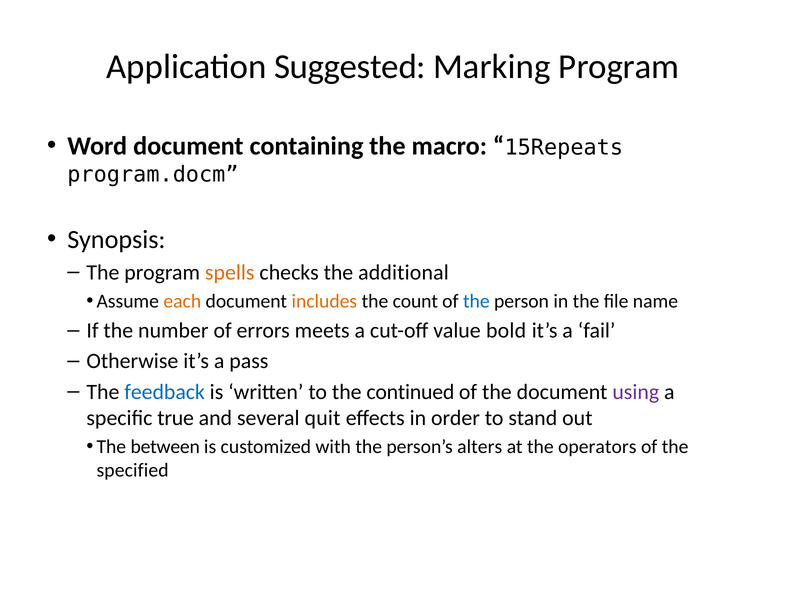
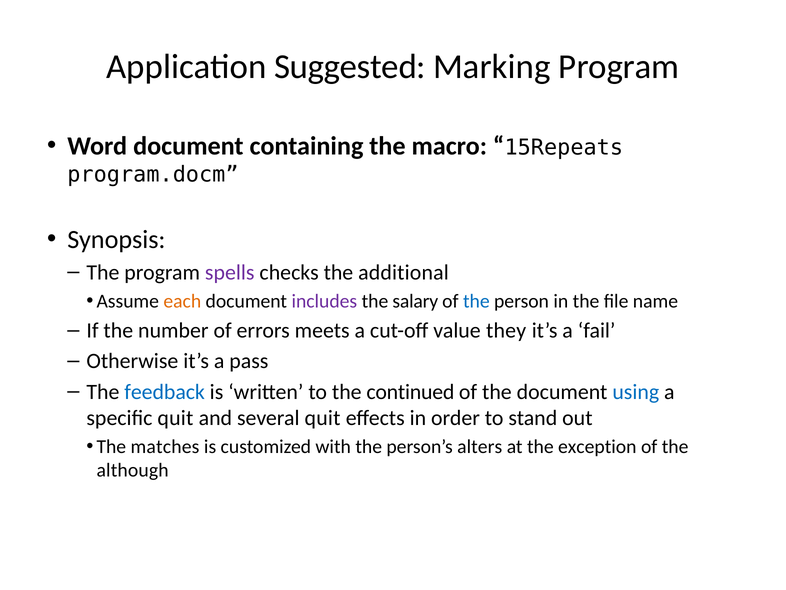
spells colour: orange -> purple (230, 272)
includes colour: orange -> purple (324, 301)
count: count -> salary (415, 301)
bold: bold -> they (506, 330)
using colour: purple -> blue (636, 392)
specific true: true -> quit (175, 418)
between: between -> matches (165, 446)
operators: operators -> exception (597, 446)
specified: specified -> although (133, 470)
